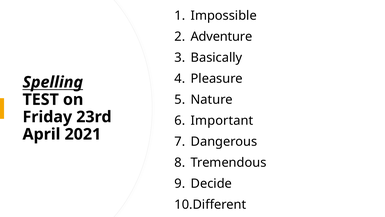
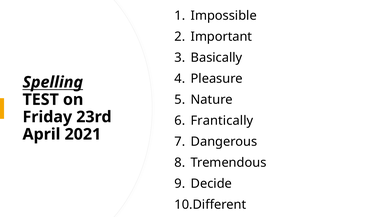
Adventure: Adventure -> Important (221, 37)
Important: Important -> Frantically (222, 120)
